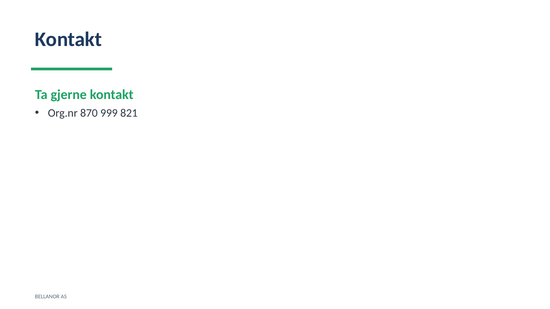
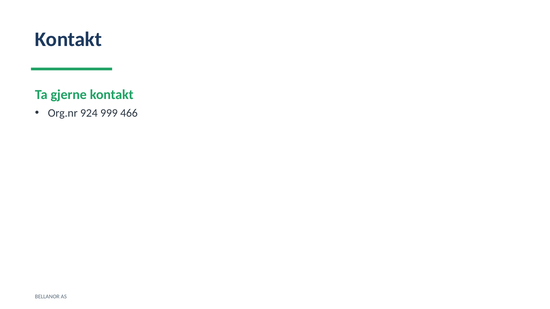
870: 870 -> 924 (89, 113)
821: 821 -> 466 (129, 113)
